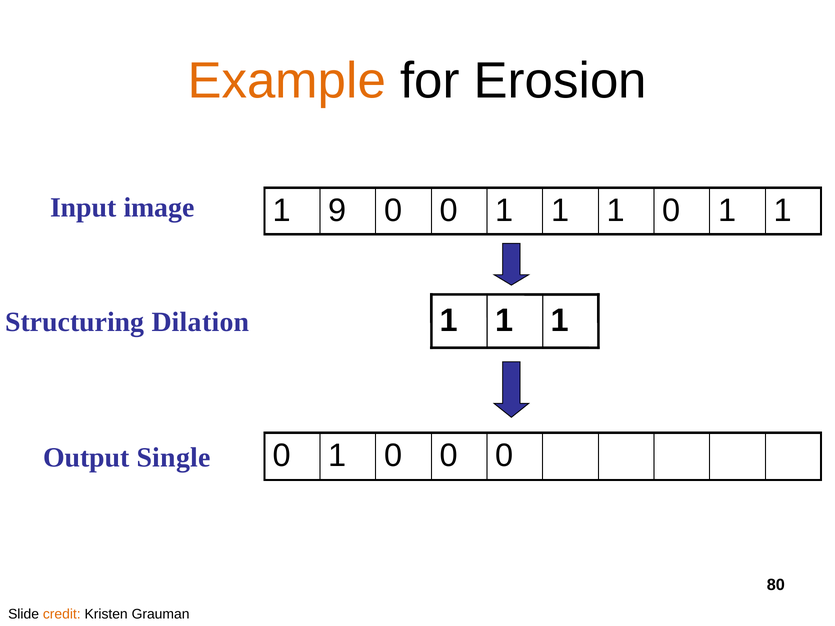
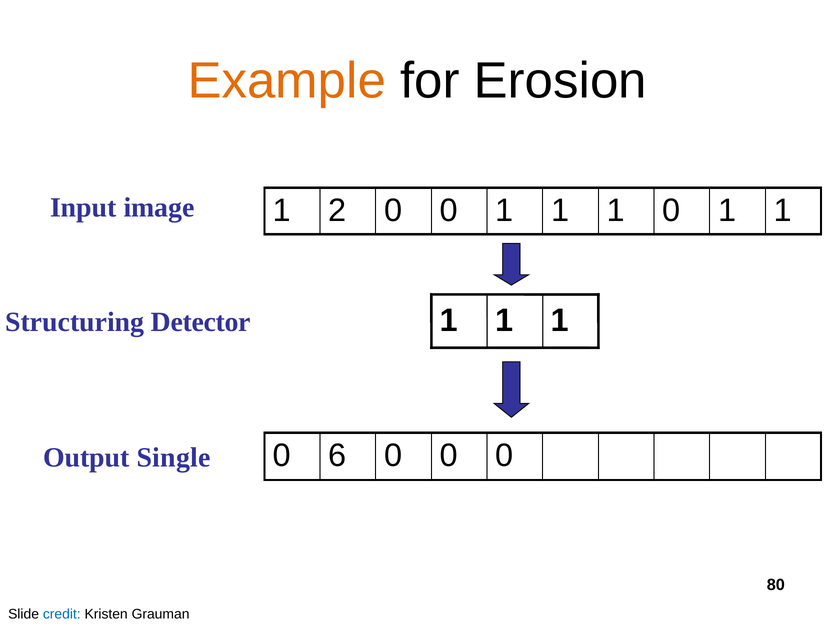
9: 9 -> 2 (337, 211)
Dilation: Dilation -> Detector (201, 322)
1: 1 -> 6 (337, 456)
credit colour: orange -> blue (62, 614)
